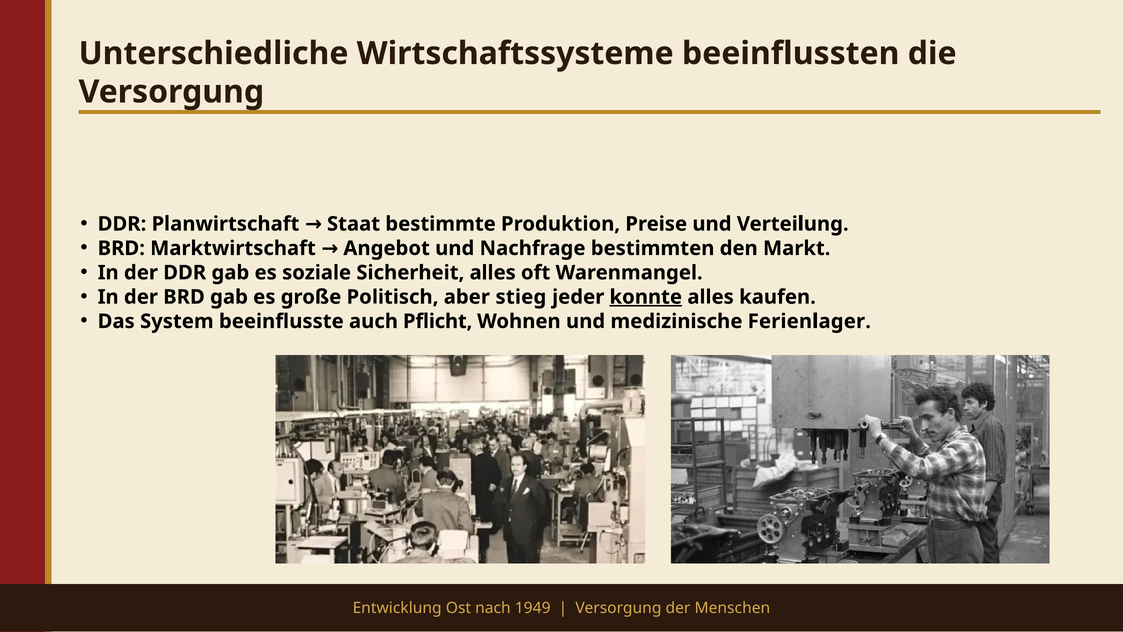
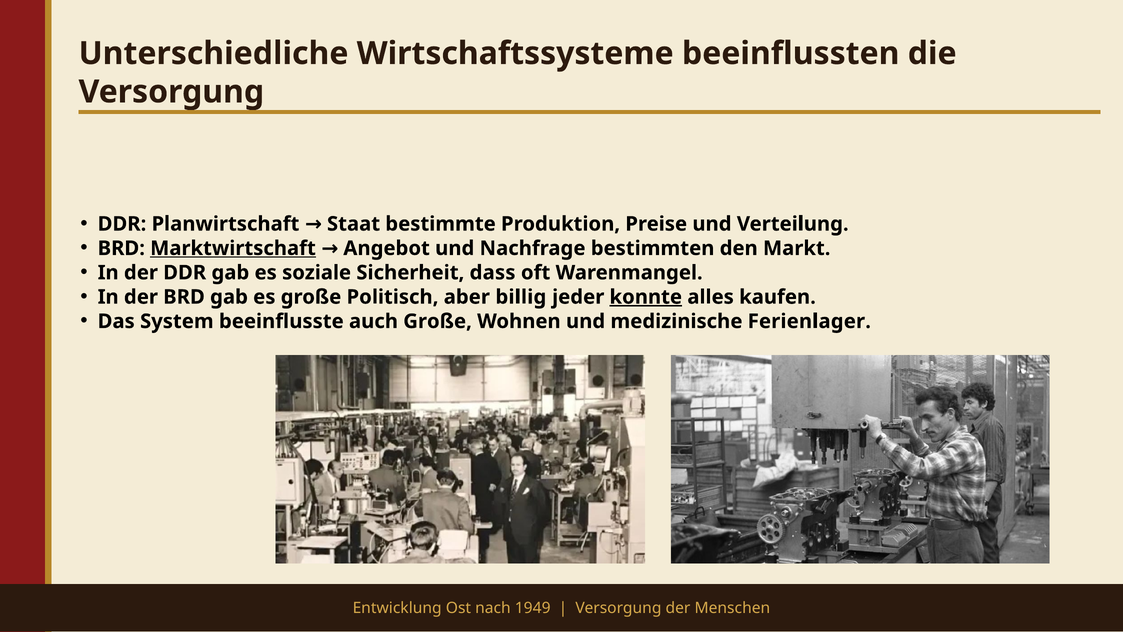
Marktwirtschaft underline: none -> present (233, 248)
Sicherheit alles: alles -> dass (493, 273)
stieg: stieg -> billig (521, 297)
auch Pflicht: Pflicht -> Große (438, 321)
